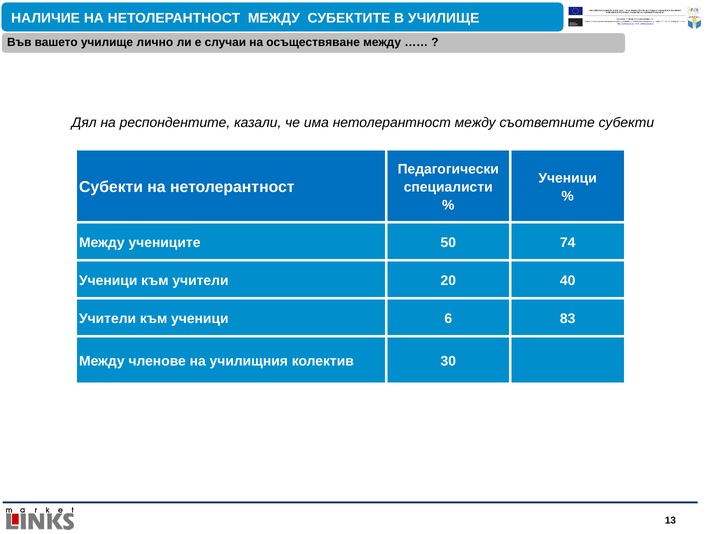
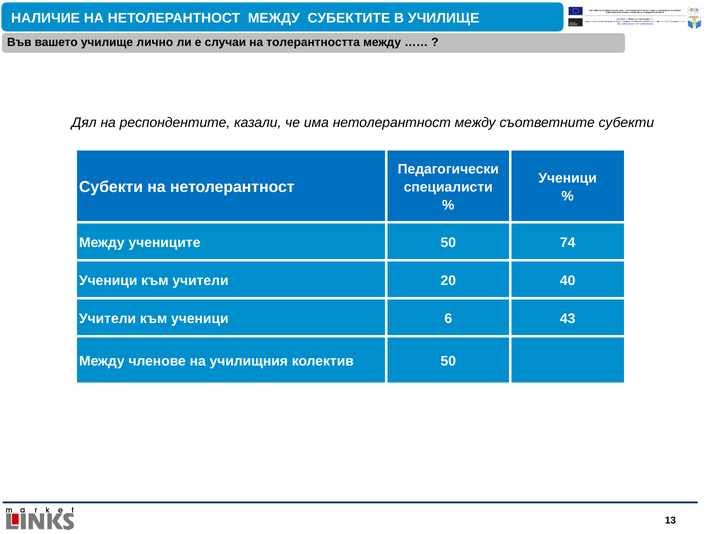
осъществяване: осъществяване -> толерантността (313, 43)
83: 83 -> 43 (568, 319)
колектив 30: 30 -> 50 (448, 361)
